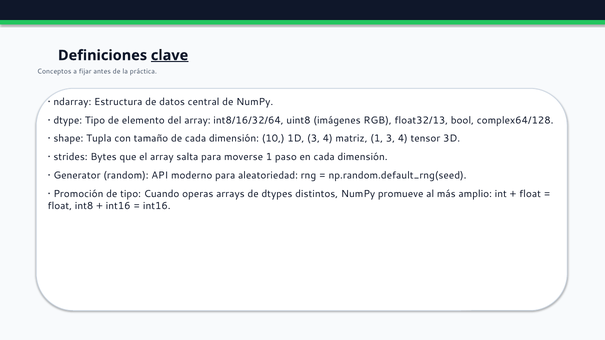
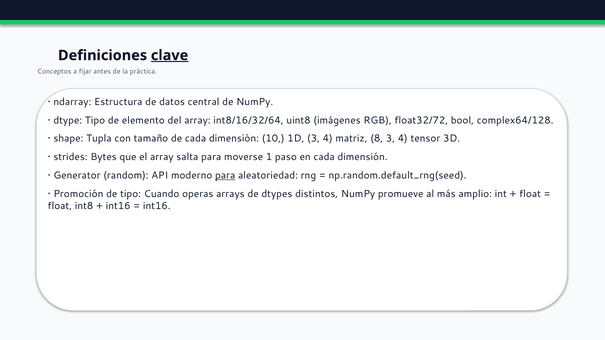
float32/13: float32/13 -> float32/72 (421, 120)
matriz 1: 1 -> 8 (377, 139)
para underline: none -> present (225, 176)
